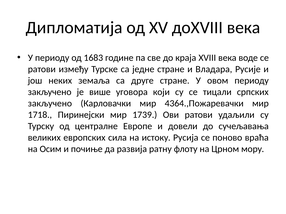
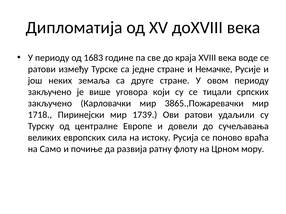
Владара: Владара -> Немачке (214, 69)
4364.,Пожаревачки: 4364.,Пожаревачки -> 3865.,Пожаревачки (204, 104)
Осим: Осим -> Само (51, 149)
